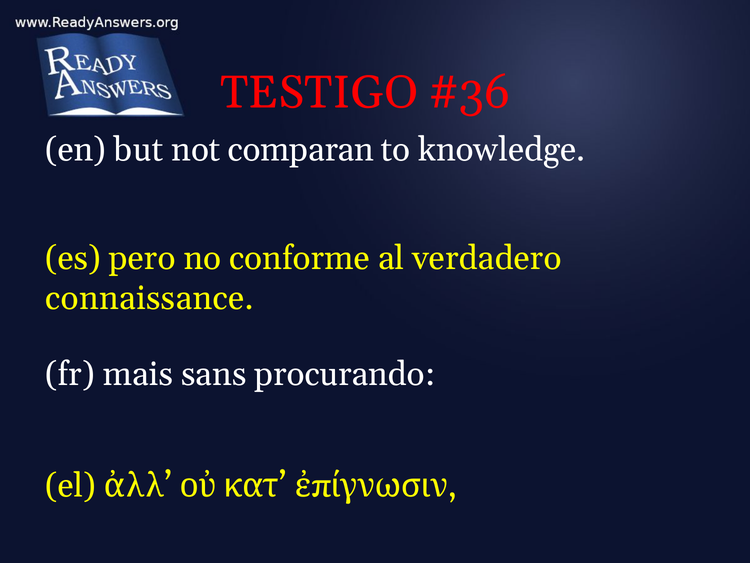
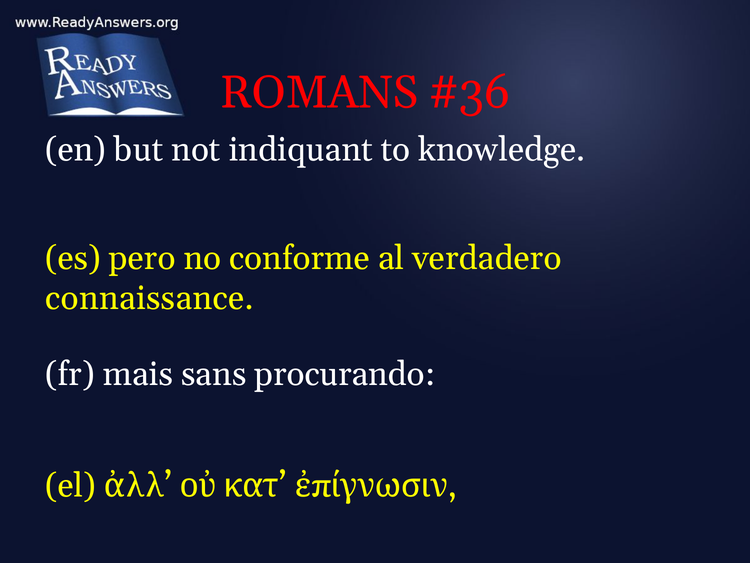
TESTIGO: TESTIGO -> ROMANS (319, 93)
comparan: comparan -> indiquant (301, 149)
